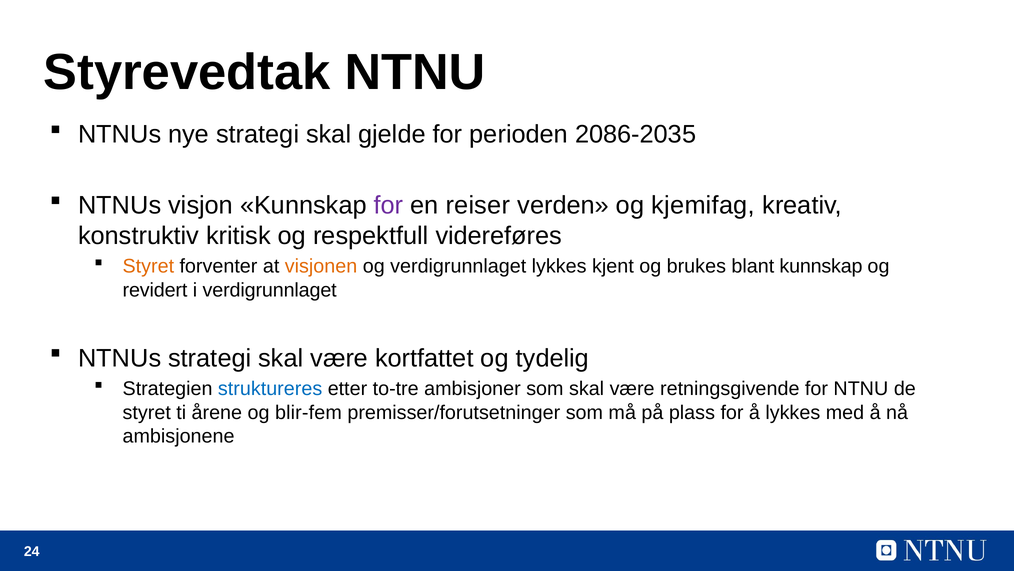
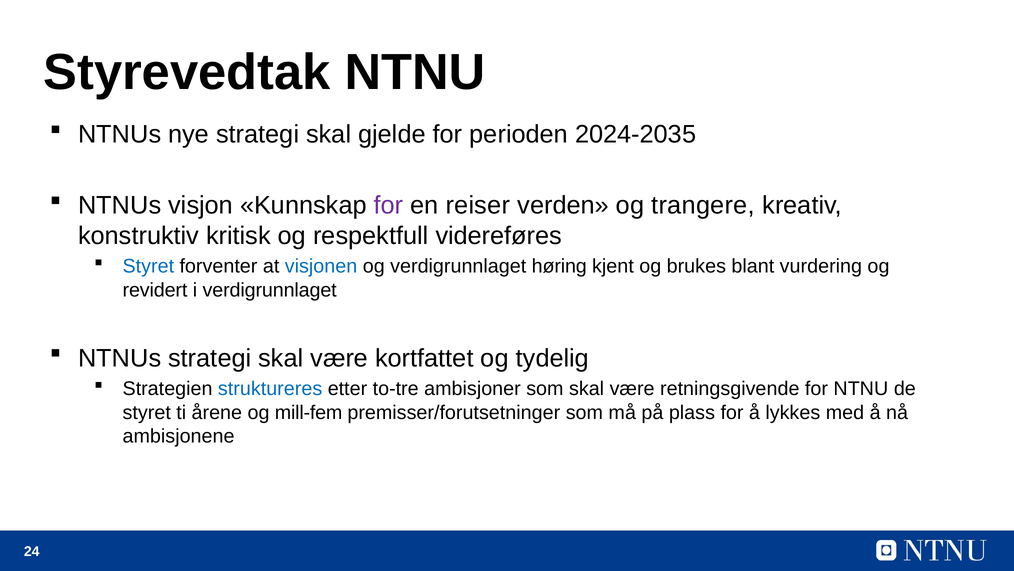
2086-2035: 2086-2035 -> 2024-2035 (636, 134)
kjemifag: kjemifag -> trangere (703, 205)
Styret colour: orange -> blue (148, 266)
visjonen colour: orange -> blue (321, 266)
verdigrunnlaget lykkes: lykkes -> høring (559, 266)
blant kunnskap: kunnskap -> vurdering (821, 266)
blir-fem: blir-fem -> mill-fem (309, 412)
